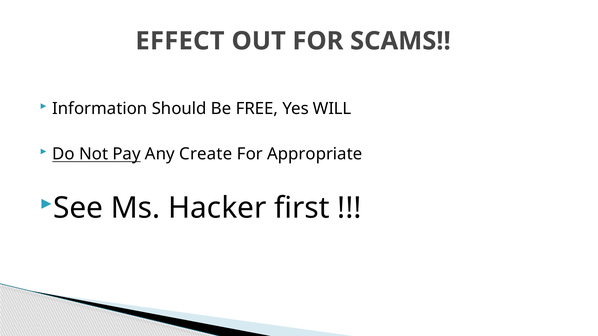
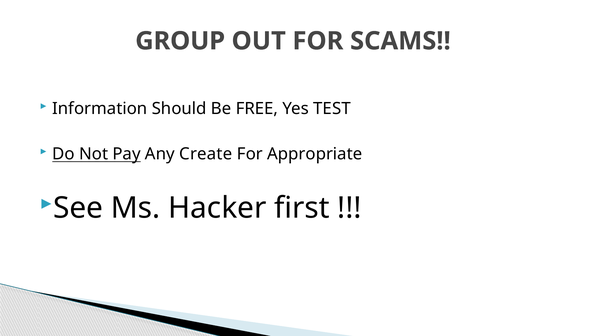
EFFECT: EFFECT -> GROUP (180, 41)
WILL: WILL -> TEST (332, 109)
